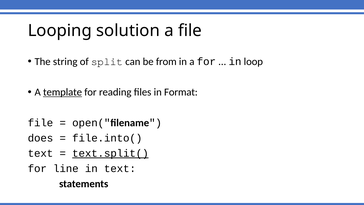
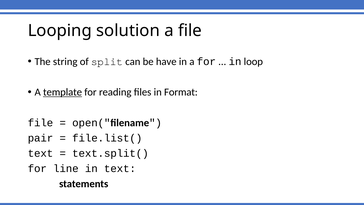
from: from -> have (166, 62)
does: does -> pair (40, 138)
file.into(: file.into( -> file.list( (107, 138)
text.split( underline: present -> none (110, 153)
